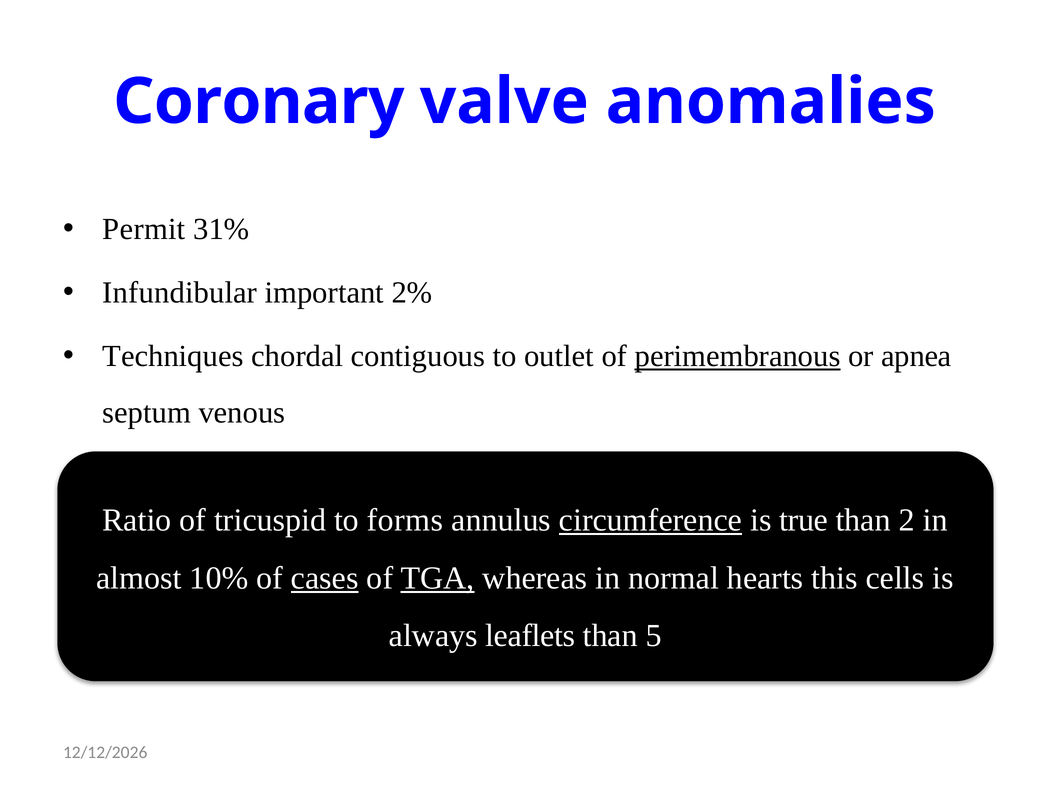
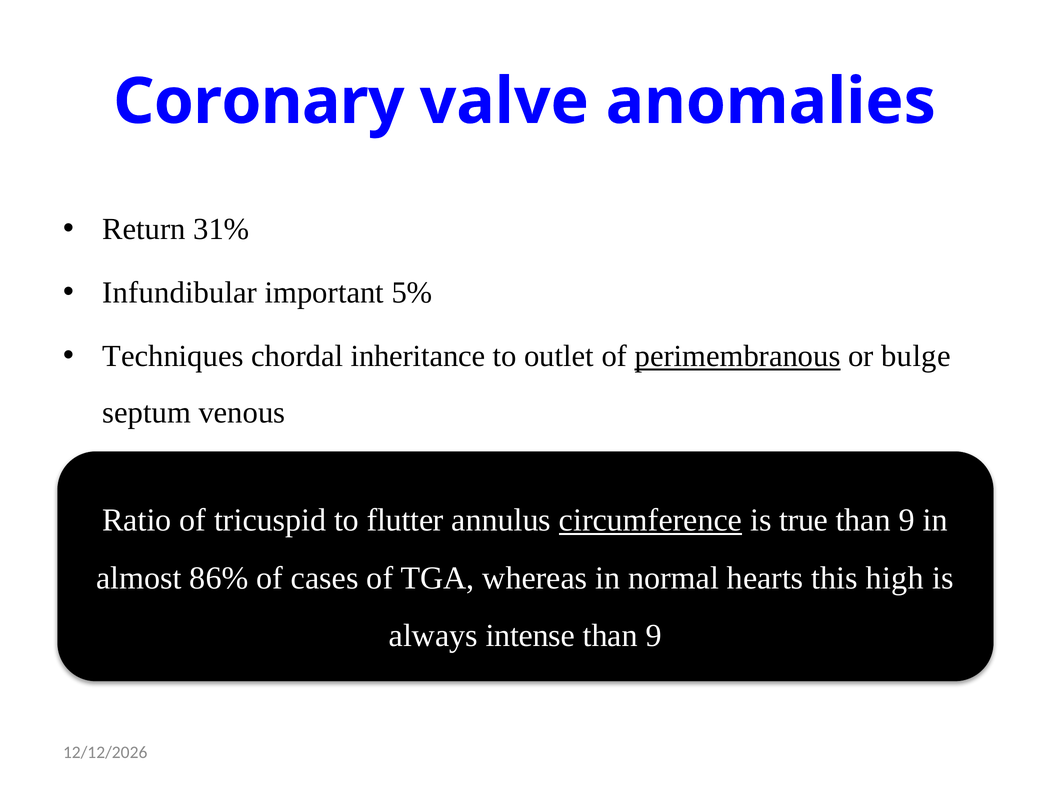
Permit: Permit -> Return (144, 229)
2%: 2% -> 5% (412, 293)
contiguous: contiguous -> inheritance (418, 356)
apnea: apnea -> bulge (916, 356)
forms: forms -> flutter (405, 521)
2: 2 -> 9 (907, 521)
10%: 10% -> 86% (219, 578)
cases underline: present -> none (325, 578)
TGA underline: present -> none (438, 578)
cells: cells -> high (895, 578)
leaflets: leaflets -> intense (530, 636)
5: 5 -> 9 (654, 636)
